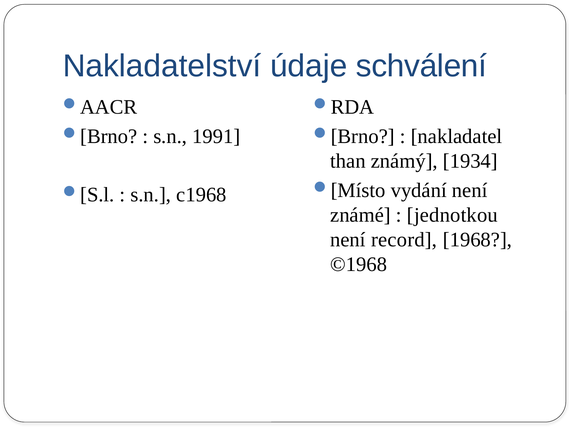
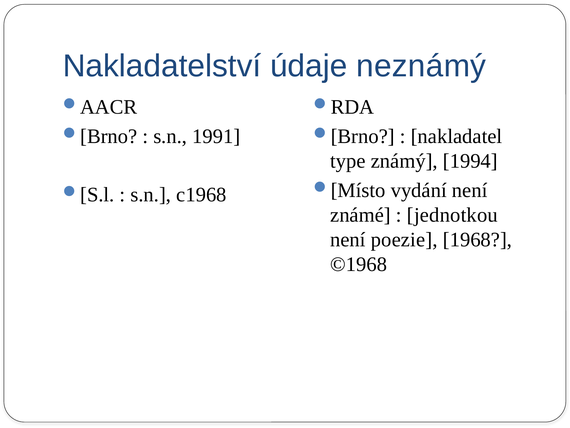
schválení: schválení -> neznámý (421, 66)
than: than -> type (348, 161)
1934: 1934 -> 1994 (470, 161)
record: record -> poezie (404, 239)
